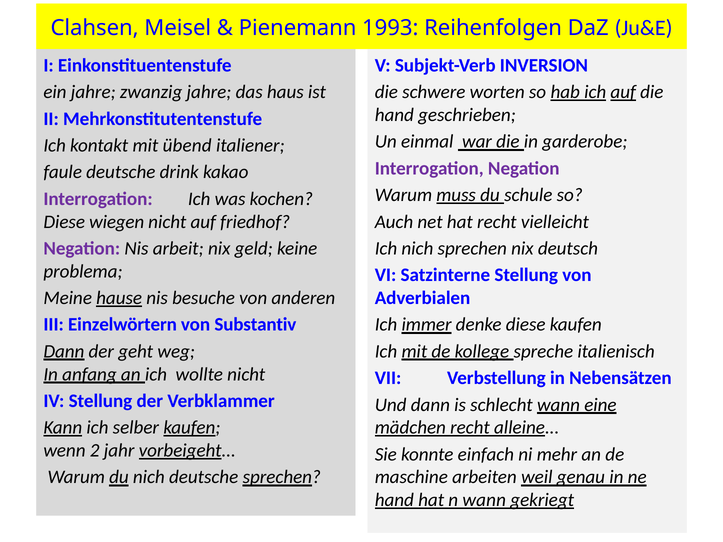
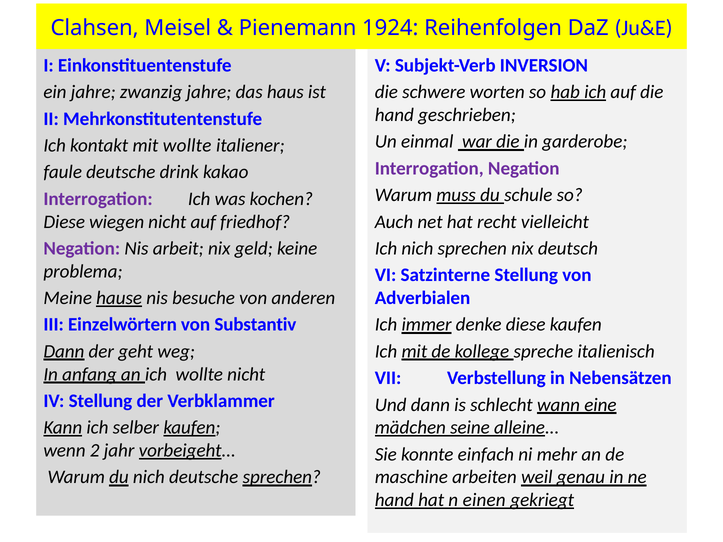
1993: 1993 -> 1924 (390, 28)
auf underline: present -> none (623, 92)
mit übend: übend -> wollte (187, 146)
mädchen recht: recht -> seine (470, 428)
n wann: wann -> einen (484, 500)
